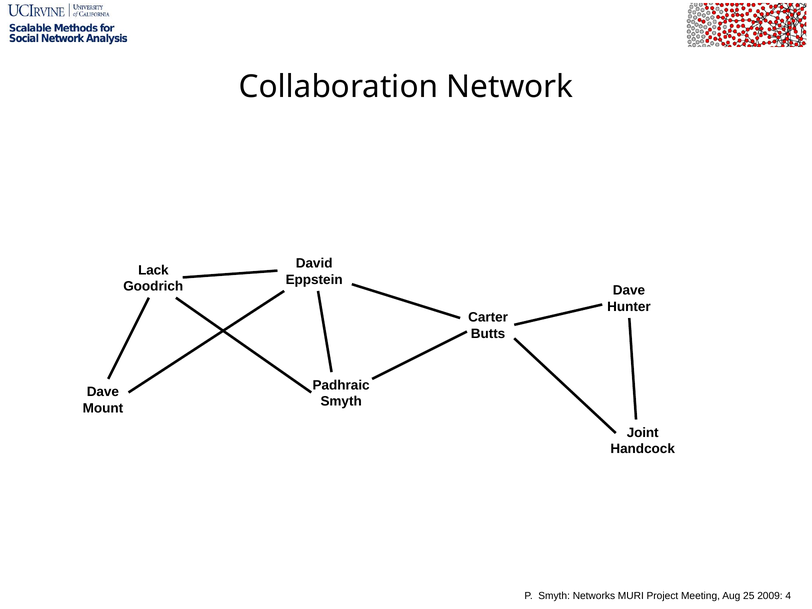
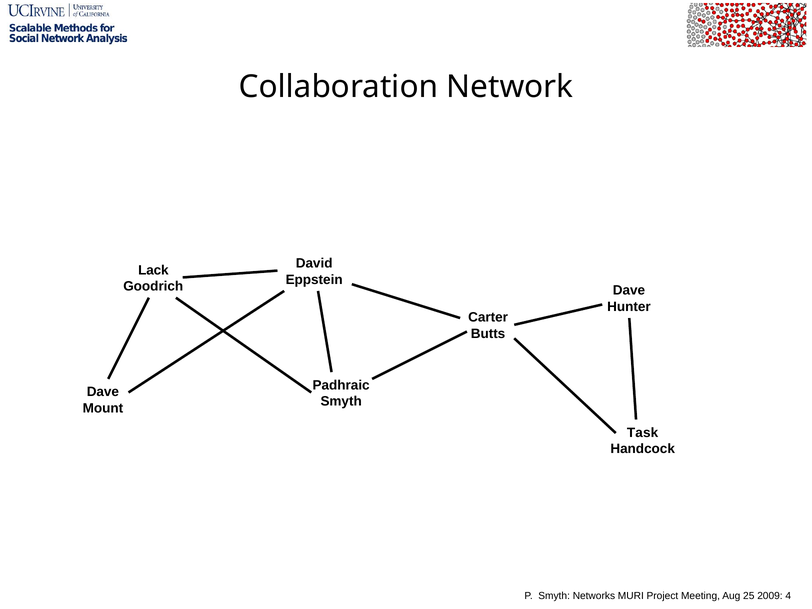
Joint: Joint -> Task (643, 433)
